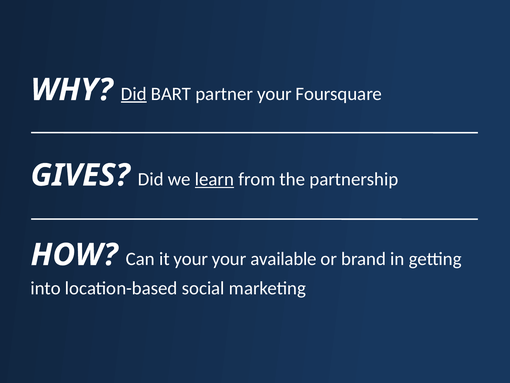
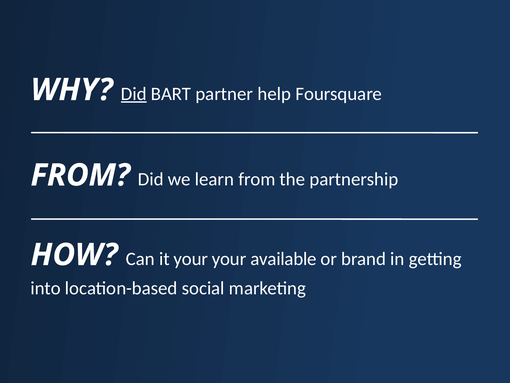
partner your: your -> help (274, 94)
GIVES: GIVES -> FROM (80, 175)
learn underline: present -> none (215, 179)
